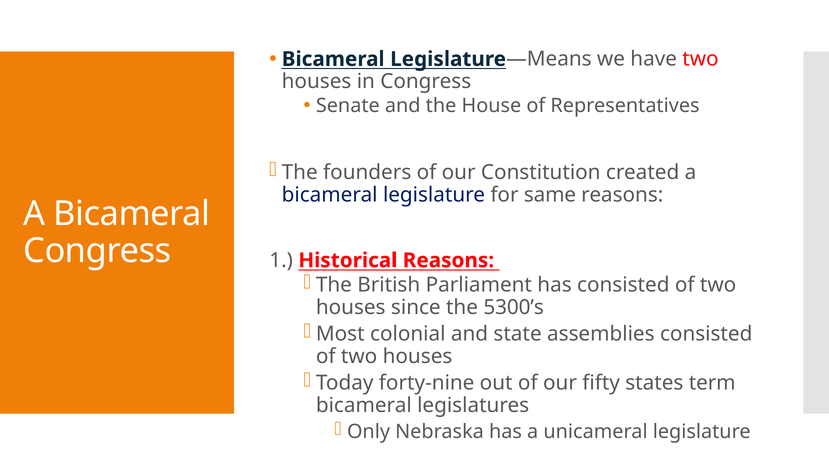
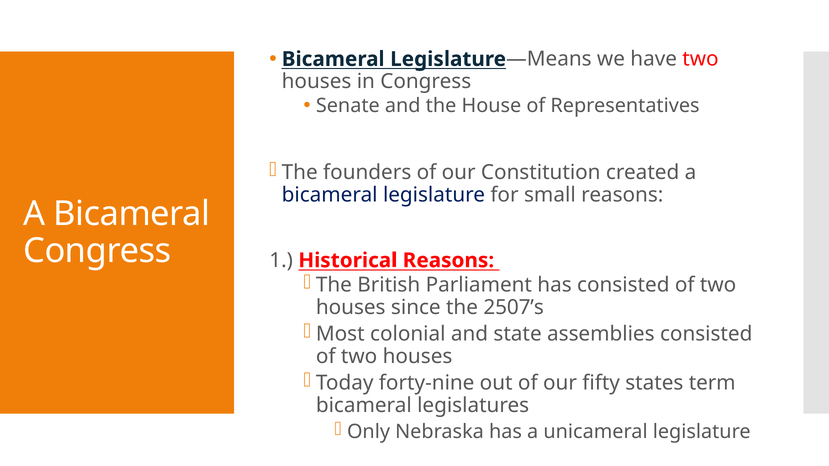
same: same -> small (550, 195)
5300’s: 5300’s -> 2507’s (514, 307)
